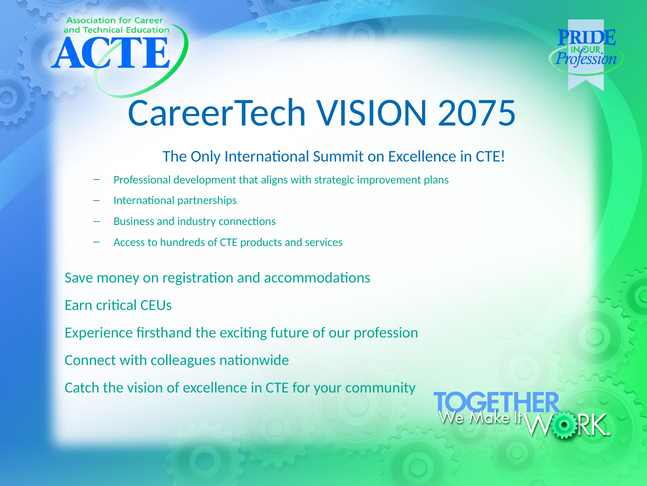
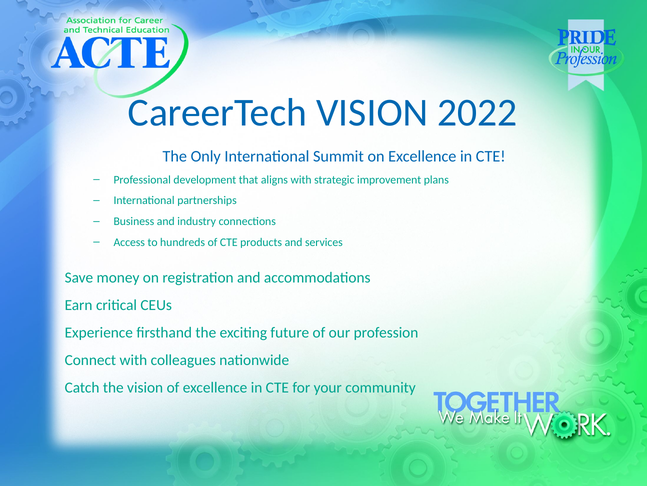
2075: 2075 -> 2022 (477, 113)
